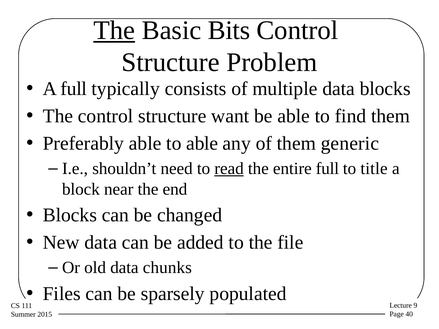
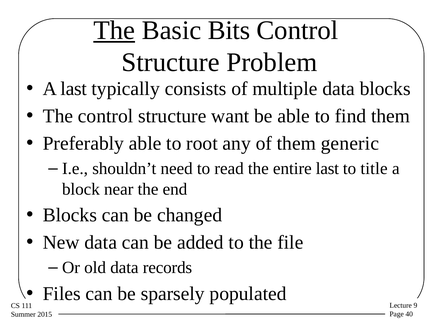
A full: full -> last (74, 89)
to able: able -> root (202, 144)
read underline: present -> none (229, 169)
entire full: full -> last (327, 169)
chunks: chunks -> records (167, 268)
